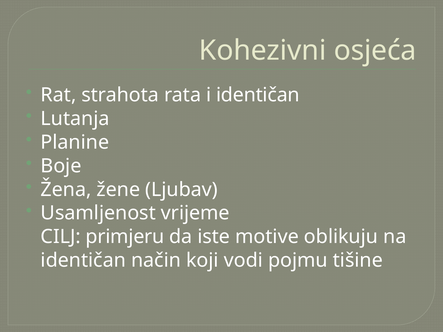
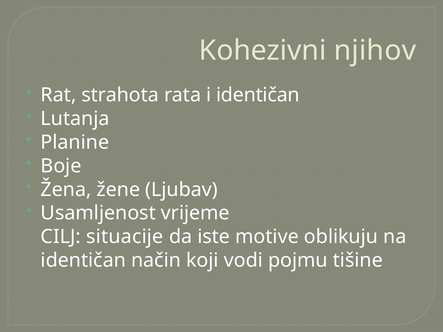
osjeća: osjeća -> njihov (375, 50)
primjeru: primjeru -> situacije (125, 237)
